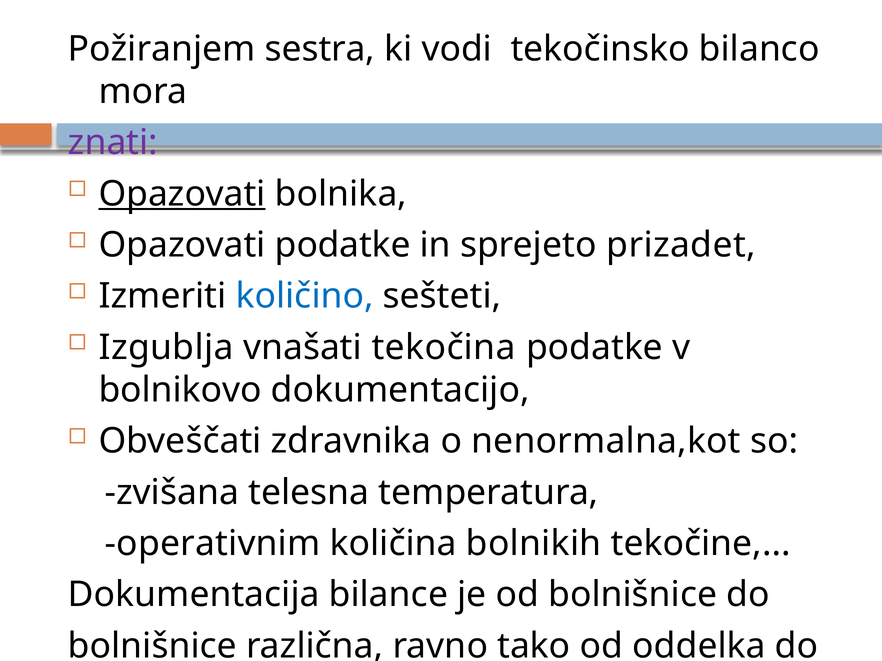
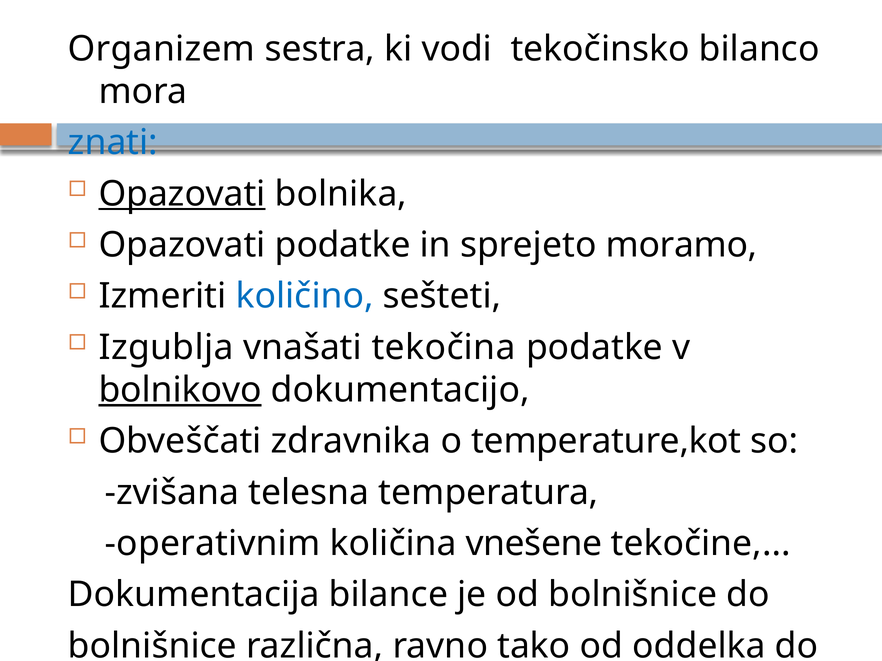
Požiranjem: Požiranjem -> Organizem (161, 49)
znati colour: purple -> blue (113, 143)
prizadet: prizadet -> moramo (681, 245)
bolnikovo underline: none -> present (180, 390)
nenormalna,kot: nenormalna,kot -> temperature,kot (606, 441)
bolnikih: bolnikih -> vnešene (534, 544)
